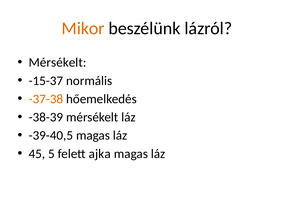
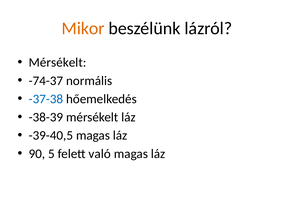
-15-37: -15-37 -> -74-37 (46, 81)
-37-38 colour: orange -> blue (46, 99)
45: 45 -> 90 (37, 154)
ajka: ajka -> való (100, 154)
